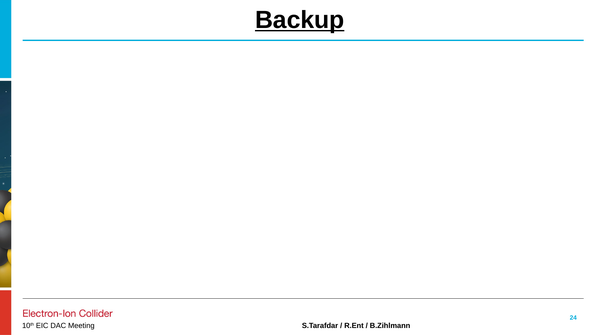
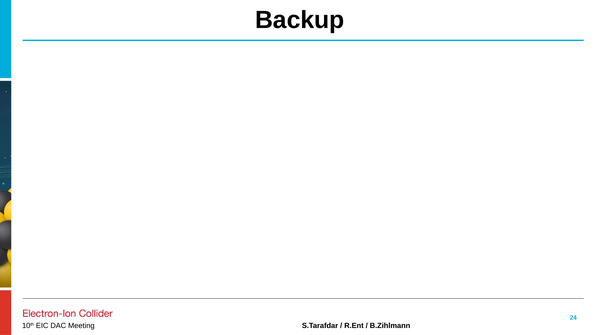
Backup underline: present -> none (300, 20)
